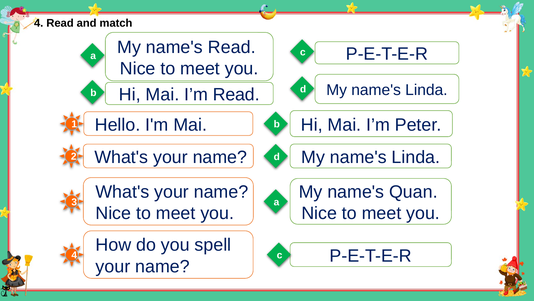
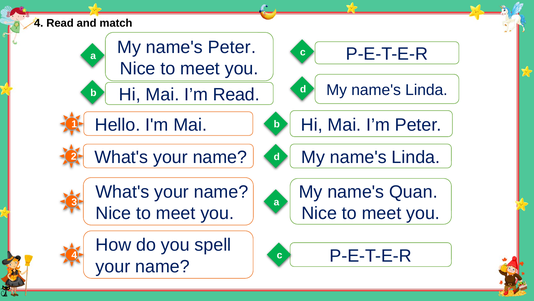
name's Read: Read -> Peter (232, 47)
